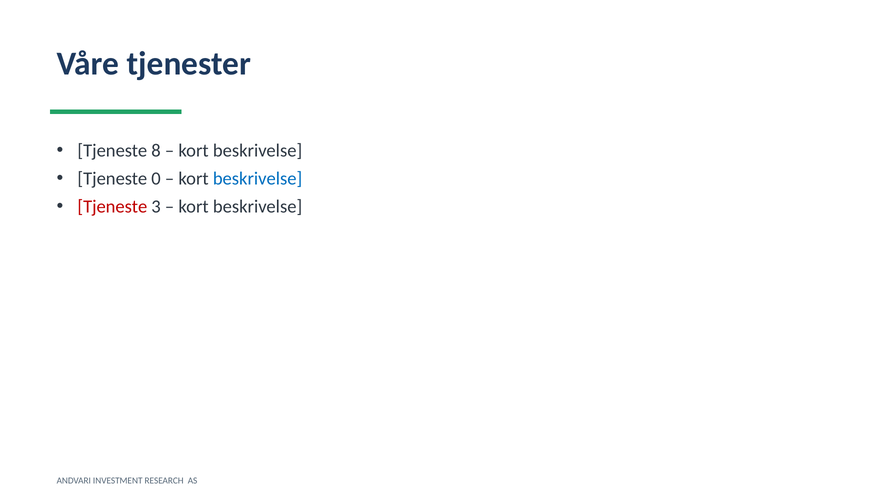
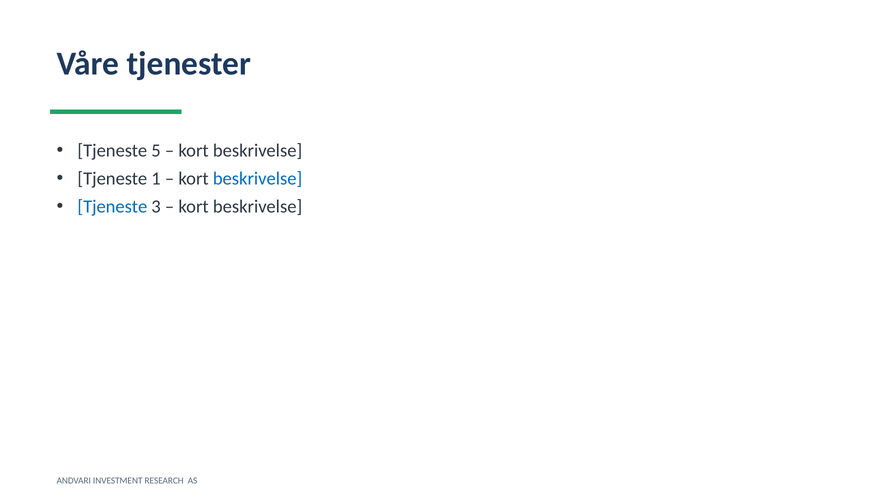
8: 8 -> 5 (156, 151)
0: 0 -> 1 (156, 179)
Tjeneste colour: red -> blue (112, 206)
